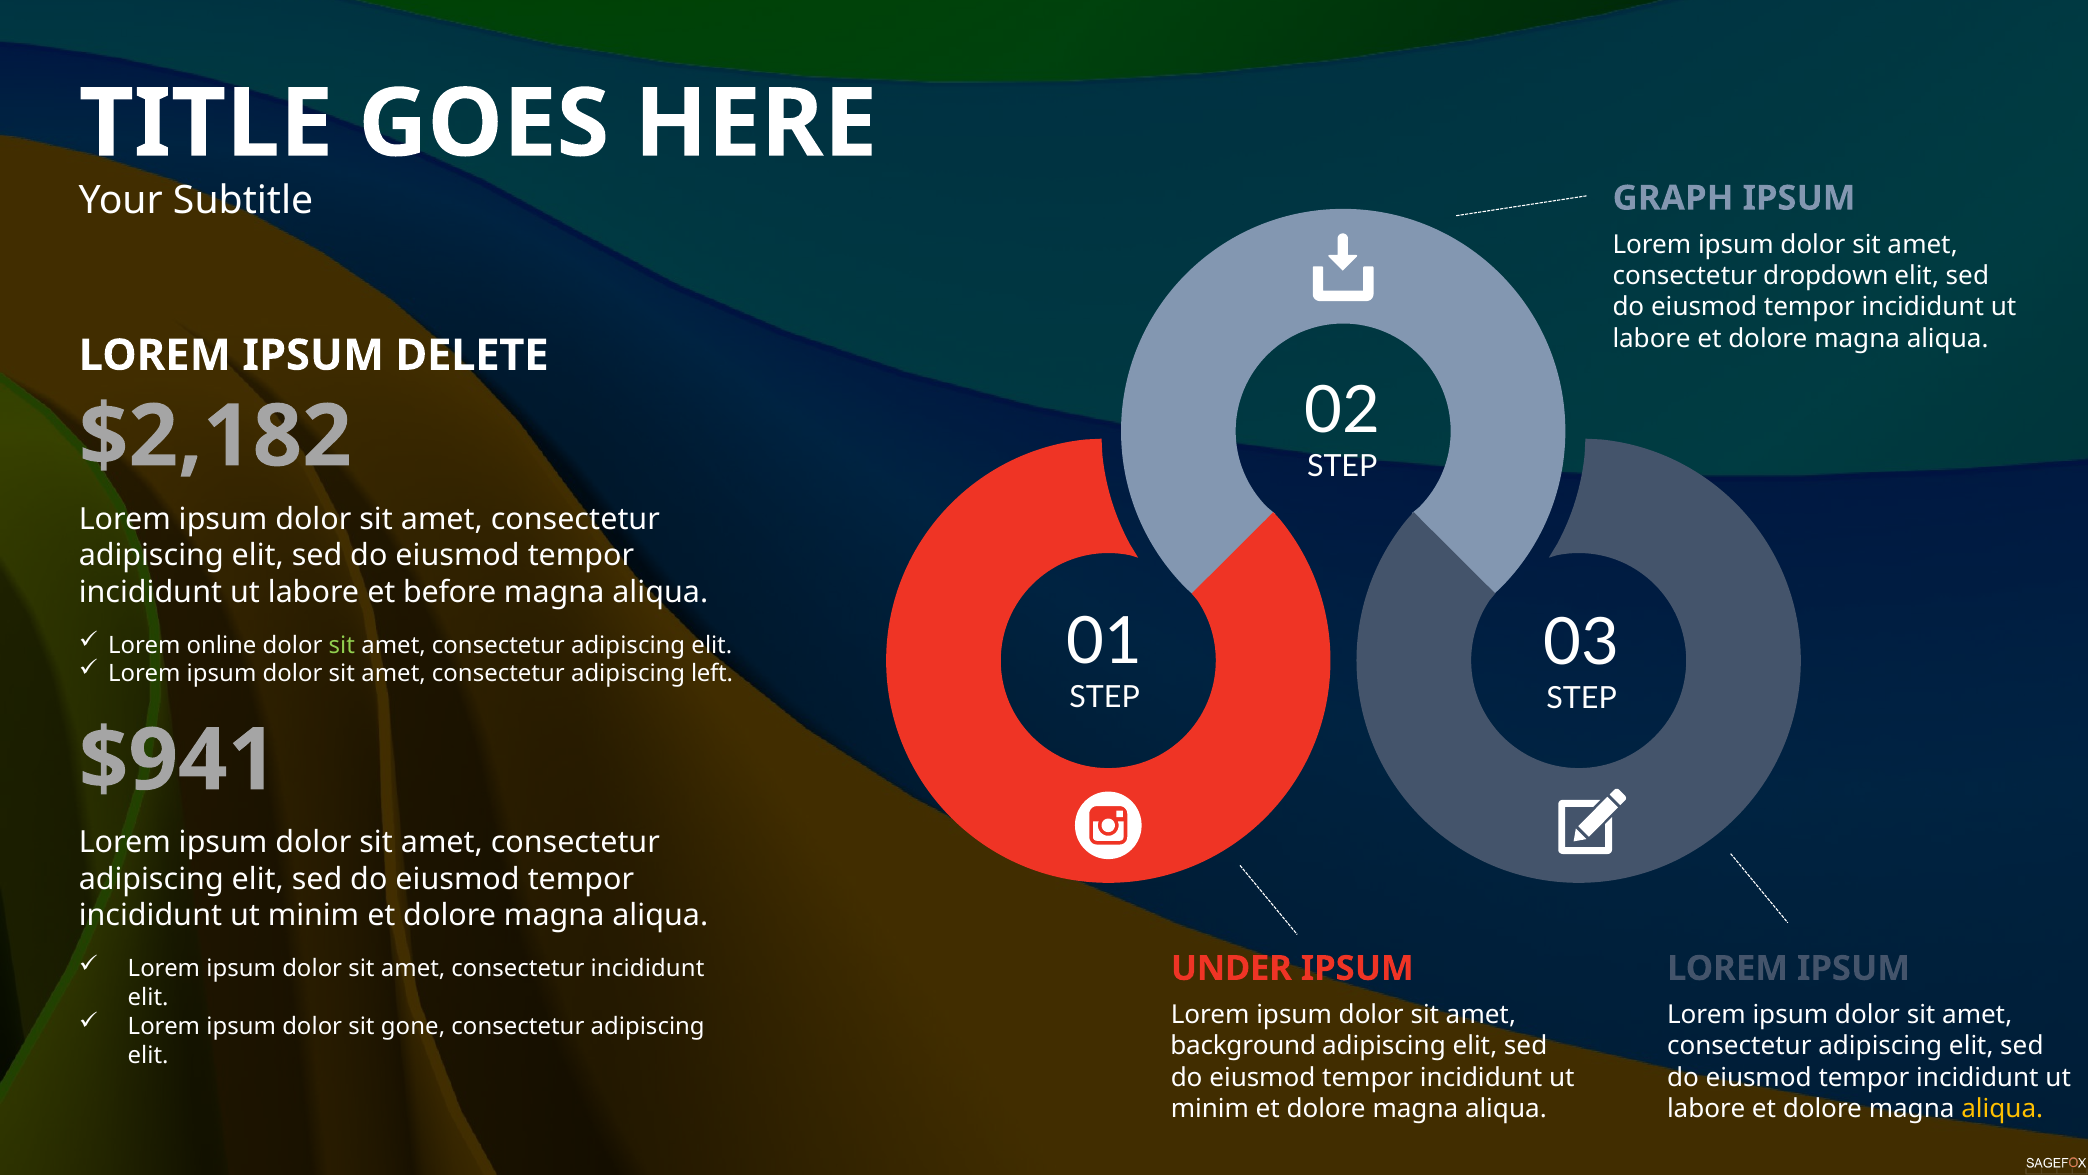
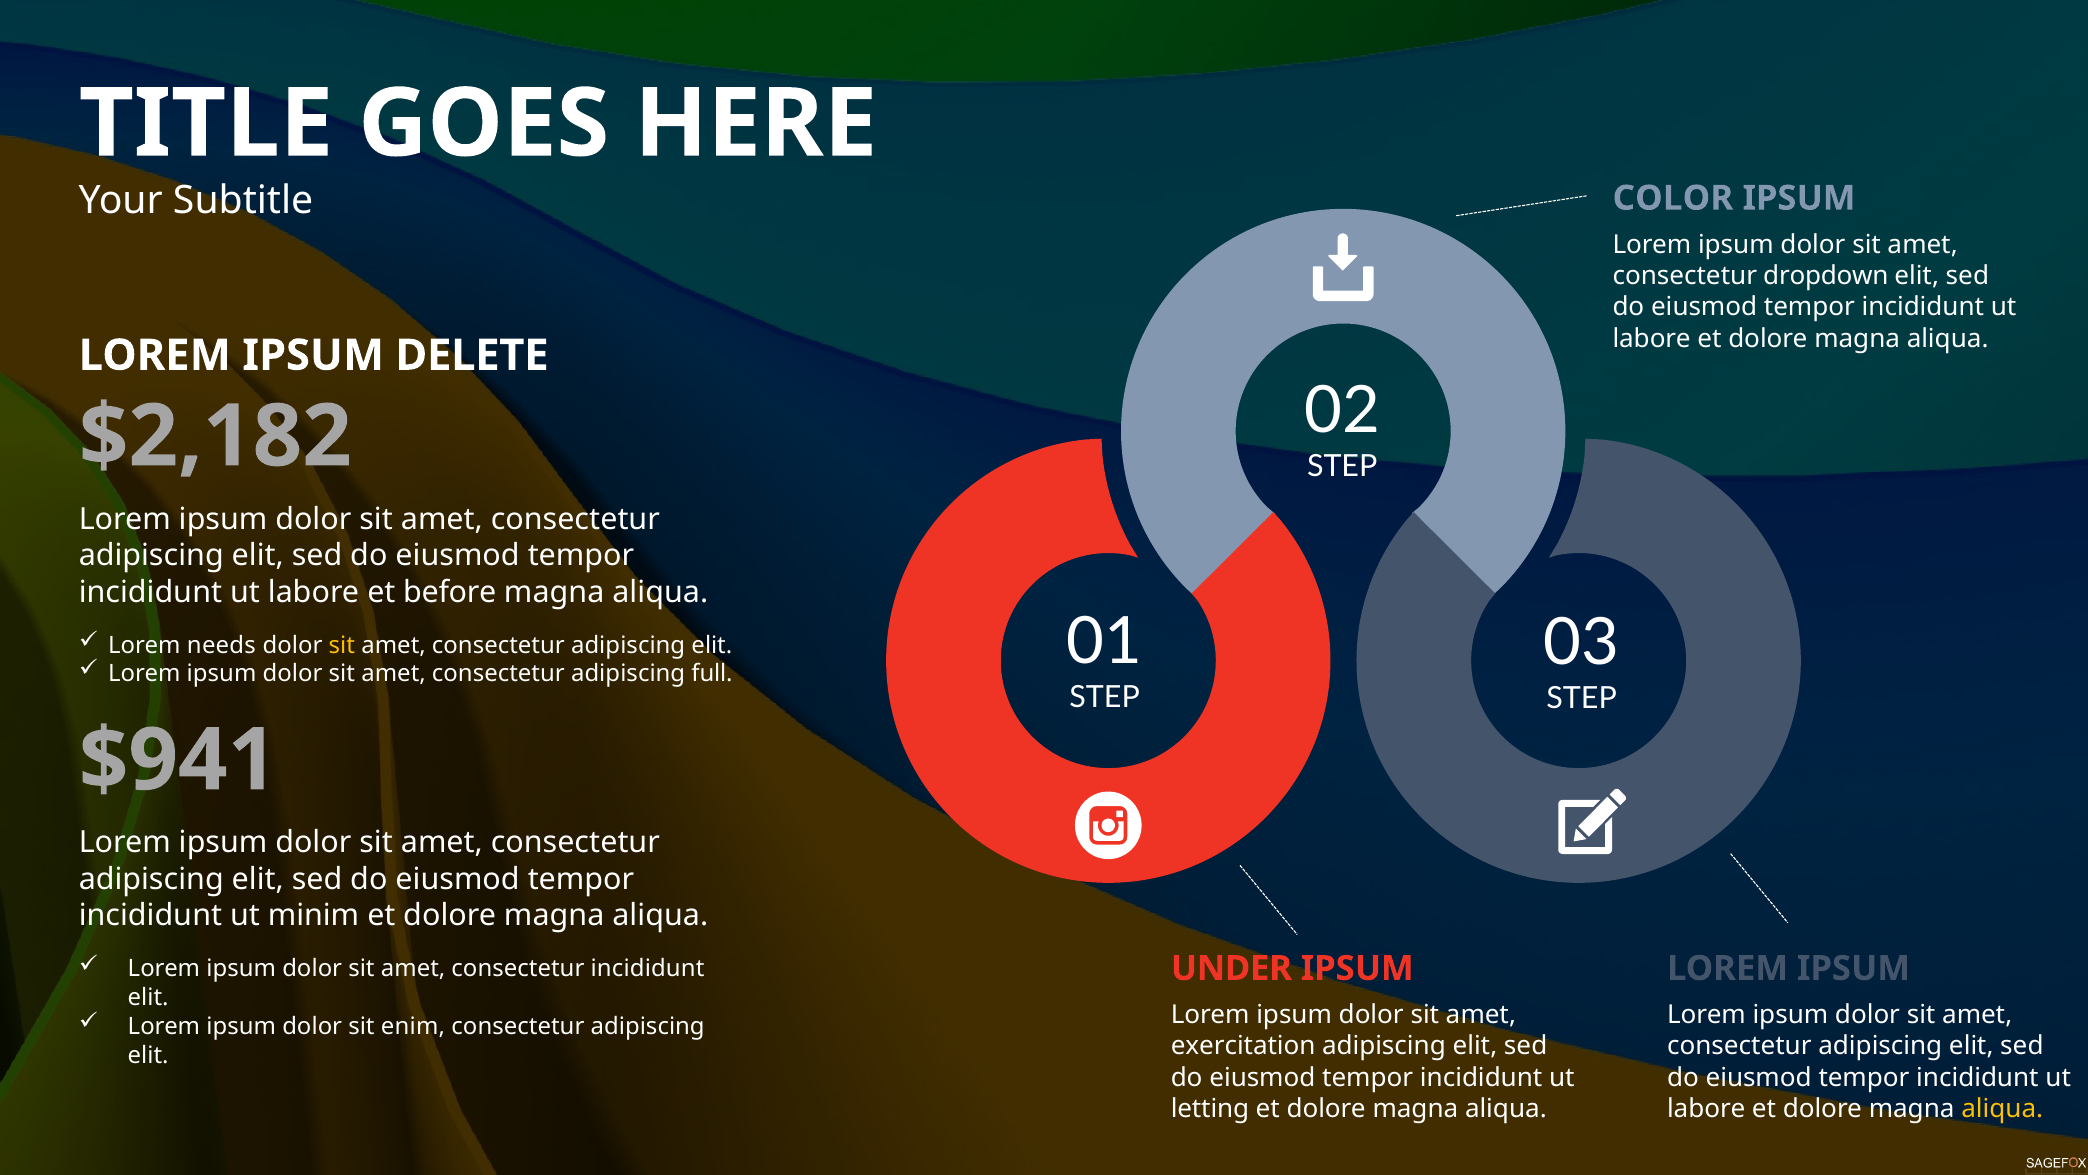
GRAPH: GRAPH -> COLOR (1673, 198)
online: online -> needs (221, 645)
sit colour: light green -> yellow (342, 645)
left: left -> full (712, 674)
gone: gone -> enim (413, 1026)
background: background -> exercitation (1243, 1046)
minim: minim -> letting (1210, 1108)
